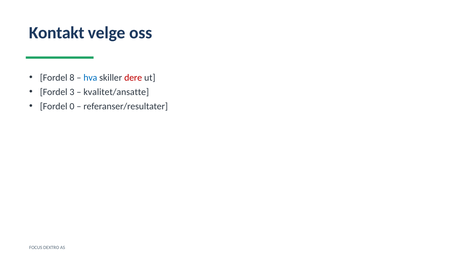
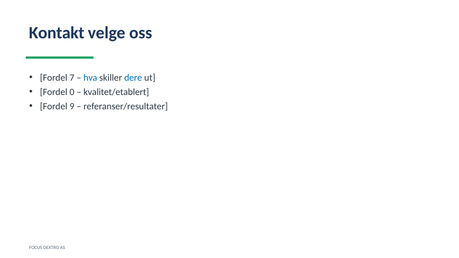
8: 8 -> 7 (72, 78)
dere colour: red -> blue (133, 78)
3: 3 -> 0 (72, 92)
kvalitet/ansatte: kvalitet/ansatte -> kvalitet/etablert (116, 92)
0: 0 -> 9 (72, 106)
